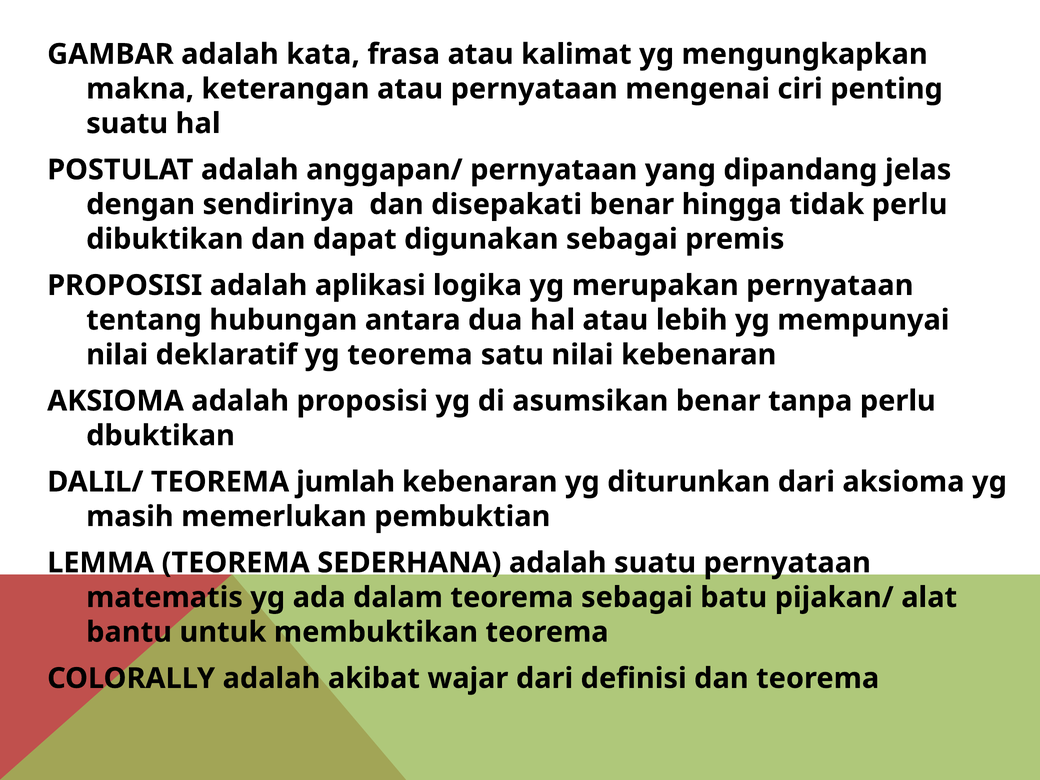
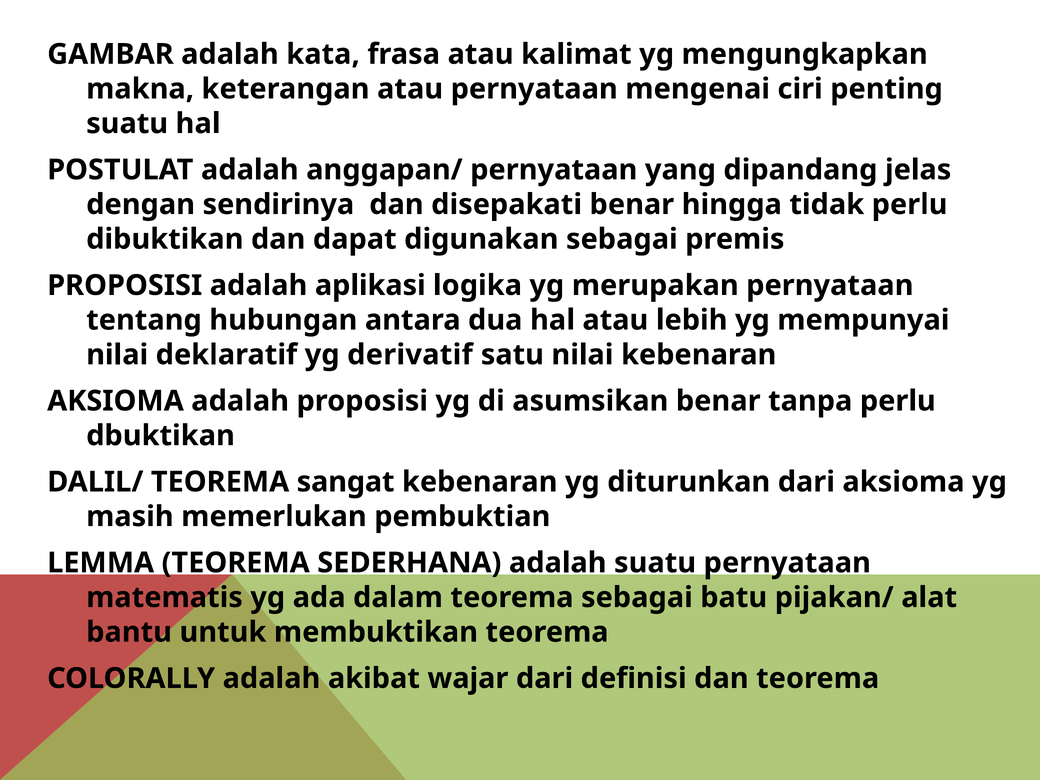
yg teorema: teorema -> derivatif (410, 355)
jumlah: jumlah -> sangat (346, 482)
